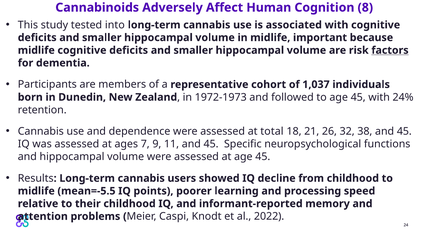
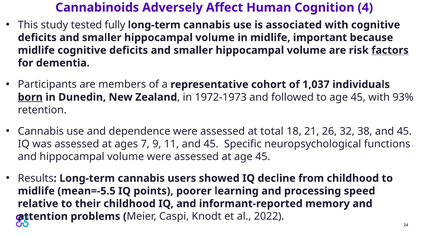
8: 8 -> 4 (365, 8)
into: into -> fully (115, 25)
born underline: none -> present (30, 97)
24%: 24% -> 93% (403, 97)
